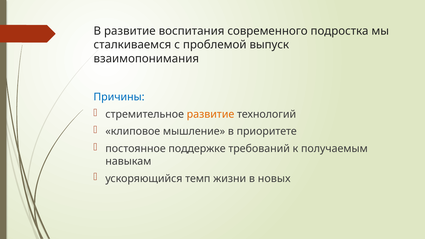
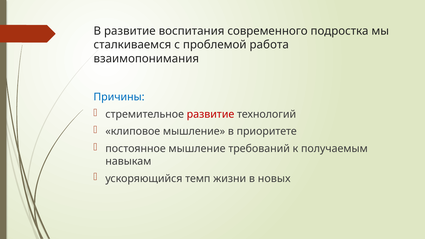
выпуск: выпуск -> работа (269, 45)
развитие colour: orange -> red (211, 114)
постоянное поддержке: поддержке -> мышление (197, 149)
